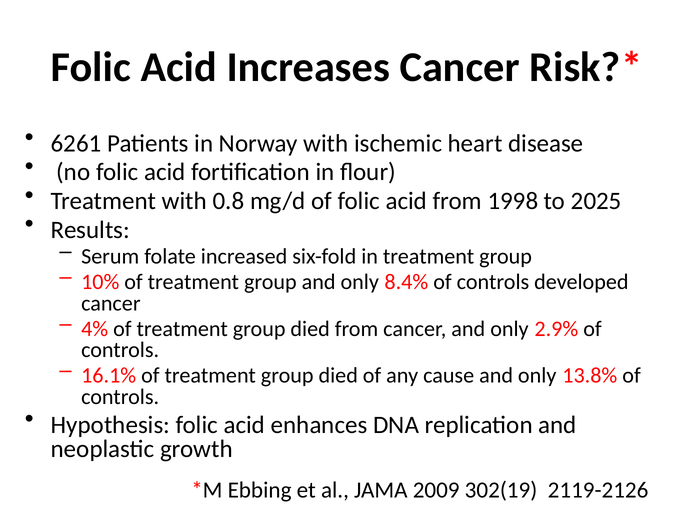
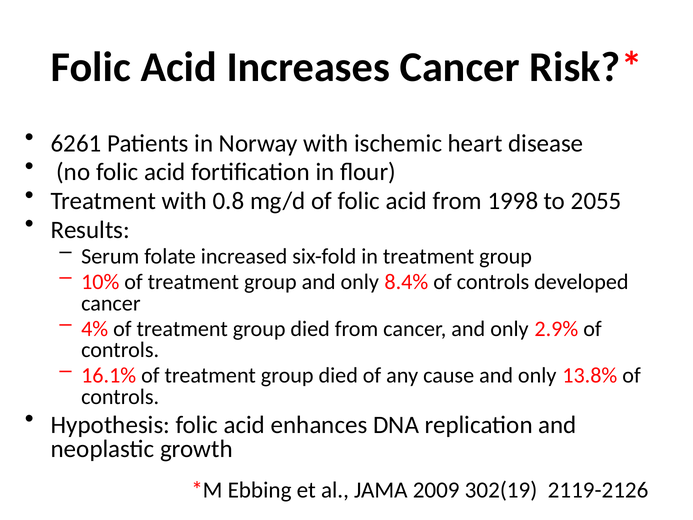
2025: 2025 -> 2055 (596, 201)
